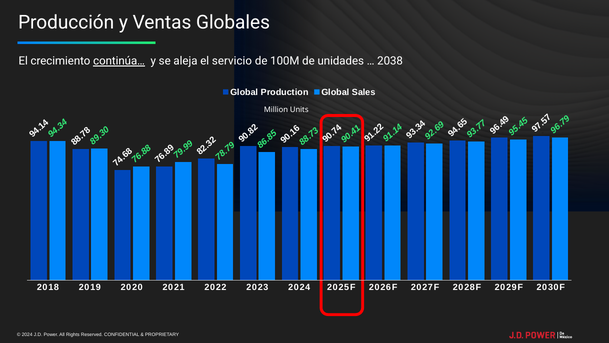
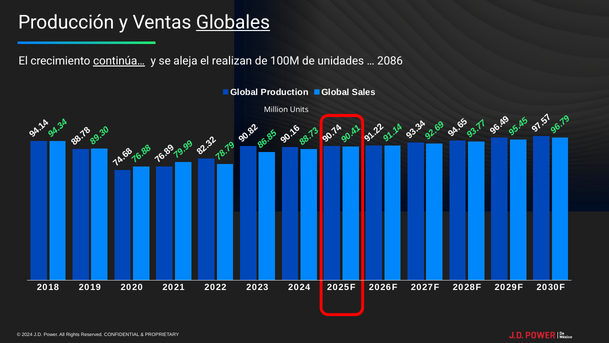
Globales underline: none -> present (233, 22)
servicio: servicio -> realizan (232, 61)
2038: 2038 -> 2086 (390, 61)
